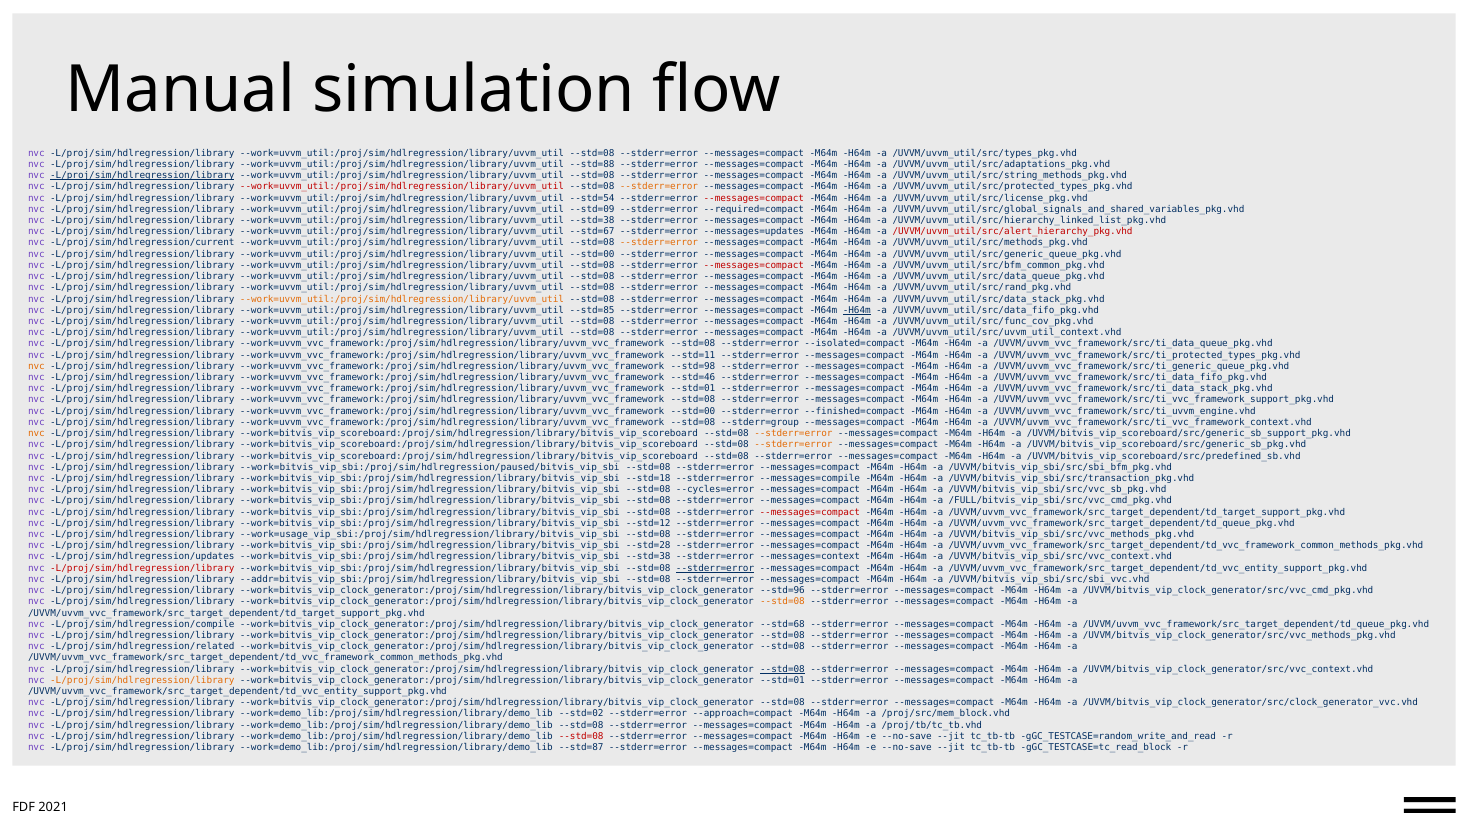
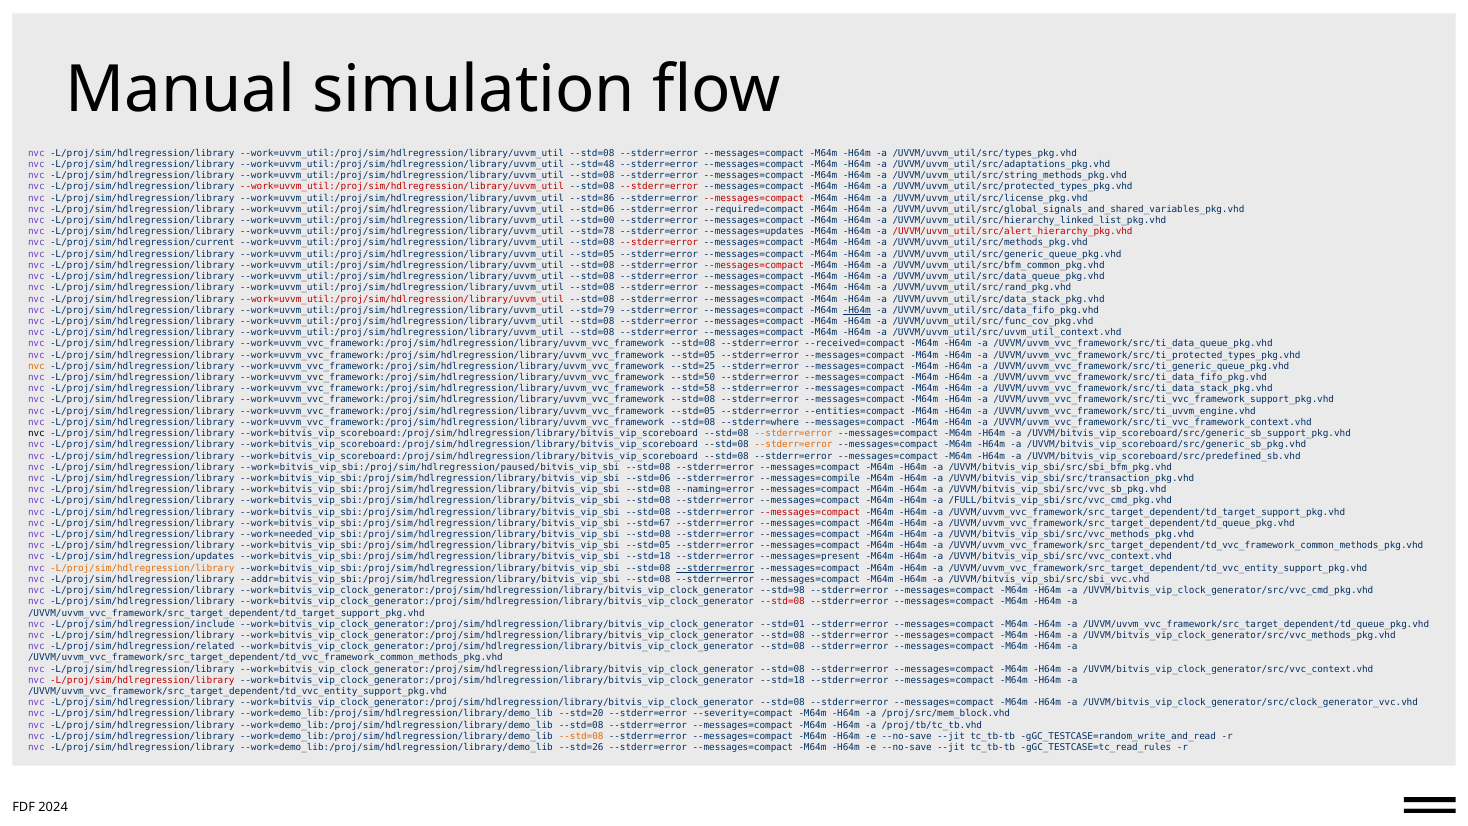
--std=88: --std=88 -> --std=48 (592, 164)
L/proj/sim/hdlregression/library underline: present -> none (142, 175)
--stderr=error colour: orange -> red (659, 187)
--std=54: --std=54 -> --std=86 (592, 198)
--work=uvvm_util:/proj/sim/hdlregression/library/uvvm_util --std=09: --std=09 -> --std=06 (592, 209)
--work=uvvm_util:/proj/sim/hdlregression/library/uvvm_util --std=38: --std=38 -> --std=00 (592, 220)
--std=67: --std=67 -> --std=78 (592, 232)
--stderr=error colour: orange -> red (659, 243)
--work=uvvm_util:/proj/sim/hdlregression/library/uvvm_util --std=00: --std=00 -> --std=05 (592, 254)
--work=uvvm_util:/proj/sim/hdlregression/library/uvvm_util colour: orange -> red (402, 299)
--std=85: --std=85 -> --std=79 (592, 310)
--isolated=compact: --isolated=compact -> --received=compact (855, 344)
--std=11: --std=11 -> --std=05 (693, 355)
--std=98: --std=98 -> --std=25 (693, 366)
--std=46: --std=46 -> --std=50 (693, 377)
--work=uvvm_vvc_framework:/proj/sim/hdlregression/library/uvvm_vvc_framework --std=01: --std=01 -> --std=58 (693, 389)
--std=00: --std=00 -> --std=05 (693, 411)
--finished=compact: --finished=compact -> --entities=compact (855, 411)
--stderr=group: --stderr=group -> --stderr=where (760, 422)
nvc colour: orange -> black (36, 433)
--work=bitvis_vip_sbi:/proj/sim/hdlregression/library/bitvis_vip_sbi --std=18: --std=18 -> --std=06 (648, 478)
--cycles=error: --cycles=error -> --naming=error (715, 489)
--std=12: --std=12 -> --std=67 (648, 523)
--work=usage_vip_sbi:/proj/sim/hdlregression/library/bitvis_vip_sbi: --work=usage_vip_sbi:/proj/sim/hdlregression/library/bitvis_vip_sbi -> --work=needed_vip_sbi:/proj/sim/hdlregression/library/bitvis_vip_sbi (430, 534)
--work=bitvis_vip_sbi:/proj/sim/hdlregression/library/bitvis_vip_sbi --std=28: --std=28 -> --std=05 (648, 546)
--work=bitvis_vip_sbi:/proj/sim/hdlregression/library/bitvis_vip_sbi --std=38: --std=38 -> --std=18 (648, 557)
--messages=context: --messages=context -> --messages=present (810, 557)
L/proj/sim/hdlregression/library colour: red -> orange (142, 568)
--std=96: --std=96 -> --std=98 (782, 590)
--std=08 colour: orange -> red (782, 602)
L/proj/sim/hdlregression/compile: L/proj/sim/hdlregression/compile -> L/proj/sim/hdlregression/include (142, 624)
--std=68: --std=68 -> --std=01 (782, 624)
--std=08 underline: present -> none (782, 669)
L/proj/sim/hdlregression/library colour: orange -> red (142, 680)
--work=bitvis_vip_clock_generator:/proj/sim/hdlregression/library/bitvis_vip_clock_generator --std=01: --std=01 -> --std=18 (782, 680)
--std=02: --std=02 -> --std=20 (581, 714)
--approach=compact: --approach=compact -> --severity=compact (743, 714)
--std=08 colour: red -> orange (581, 736)
--std=87: --std=87 -> --std=26 (581, 747)
gGC_TESTCASE=tc_read_block: gGC_TESTCASE=tc_read_block -> gGC_TESTCASE=tc_read_rules (1096, 747)
2021: 2021 -> 2024 (53, 807)
